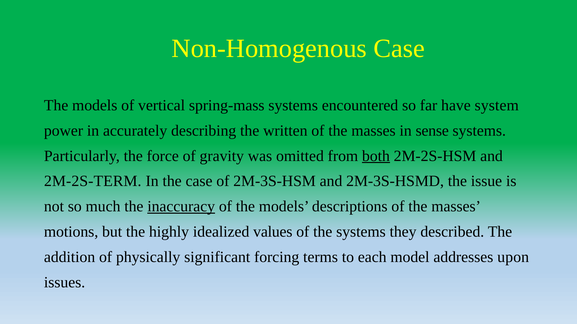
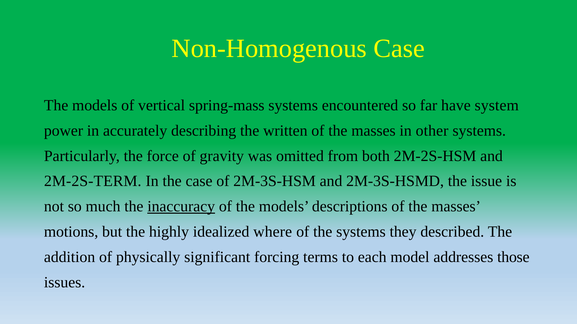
sense: sense -> other (432, 131)
both underline: present -> none (376, 156)
values: values -> where (273, 232)
upon: upon -> those (513, 257)
